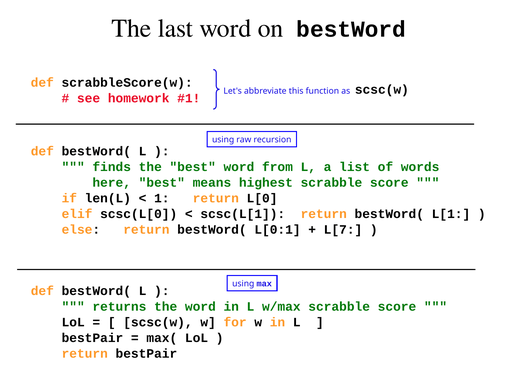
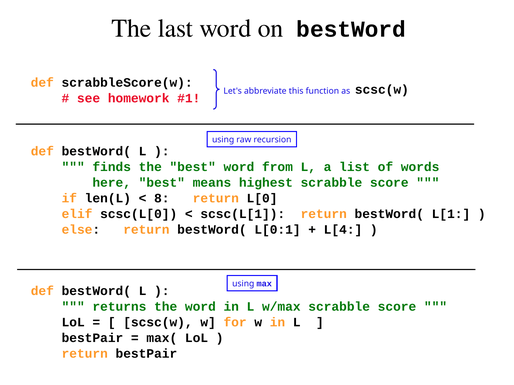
1: 1 -> 8 (162, 198)
L[7: L[7 -> L[4 (343, 230)
